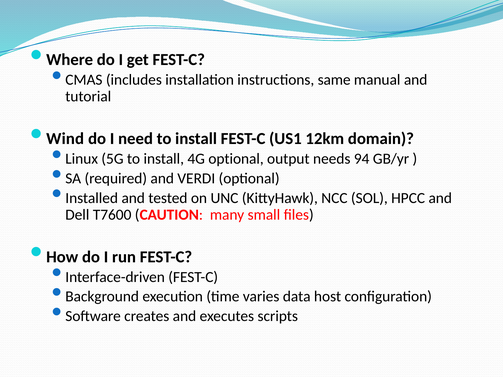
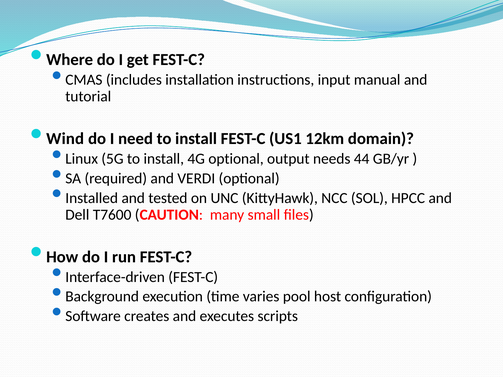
same: same -> input (334, 80)
94: 94 -> 44 (362, 159)
data: data -> pool (297, 297)
